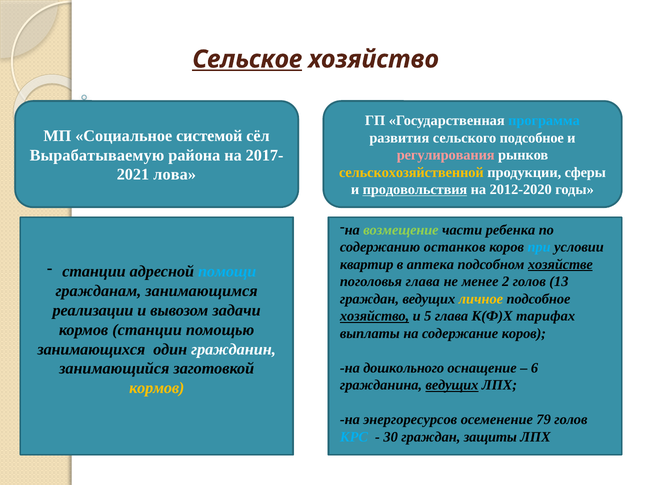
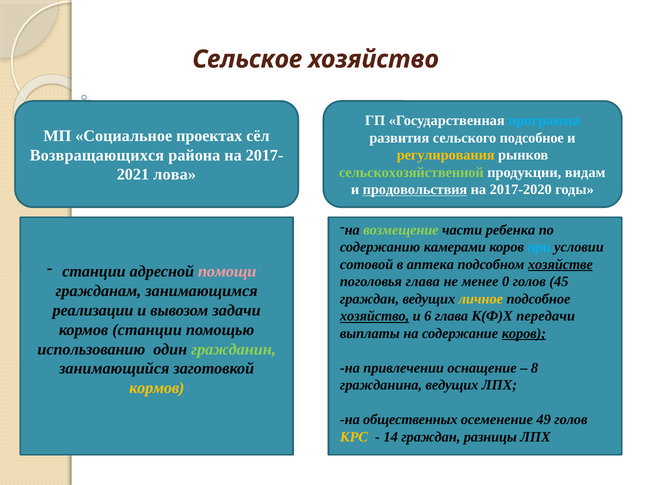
Сельское underline: present -> none (247, 59)
системой: системой -> проектах (209, 136)
Вырабатываемую: Вырабатываемую -> Возвращающихся (97, 155)
регулирования colour: pink -> yellow (446, 155)
сельскохозяйственной colour: yellow -> light green (411, 172)
сферы: сферы -> видам (585, 172)
2012-2020: 2012-2020 -> 2017-2020 (521, 190)
останков: останков -> камерами (455, 247)
квартир: квартир -> сотовой (367, 265)
помощи colour: light blue -> pink (227, 272)
2: 2 -> 0 (506, 282)
13: 13 -> 45 (559, 282)
5: 5 -> 6 (428, 316)
тарифах: тарифах -> передачи (546, 316)
коров underline: none -> present (524, 334)
занимающихся: занимающихся -> использованию (91, 349)
гражданин colour: white -> light green (233, 349)
дошкольного: дошкольного -> привлечении (404, 368)
6: 6 -> 8 (535, 368)
ведущих underline: present -> none (452, 385)
энергоресурсов: энергоресурсов -> общественных (410, 420)
79: 79 -> 49 (544, 420)
КРС colour: light blue -> yellow (354, 437)
30: 30 -> 14 (391, 437)
защиты: защиты -> разницы (490, 437)
